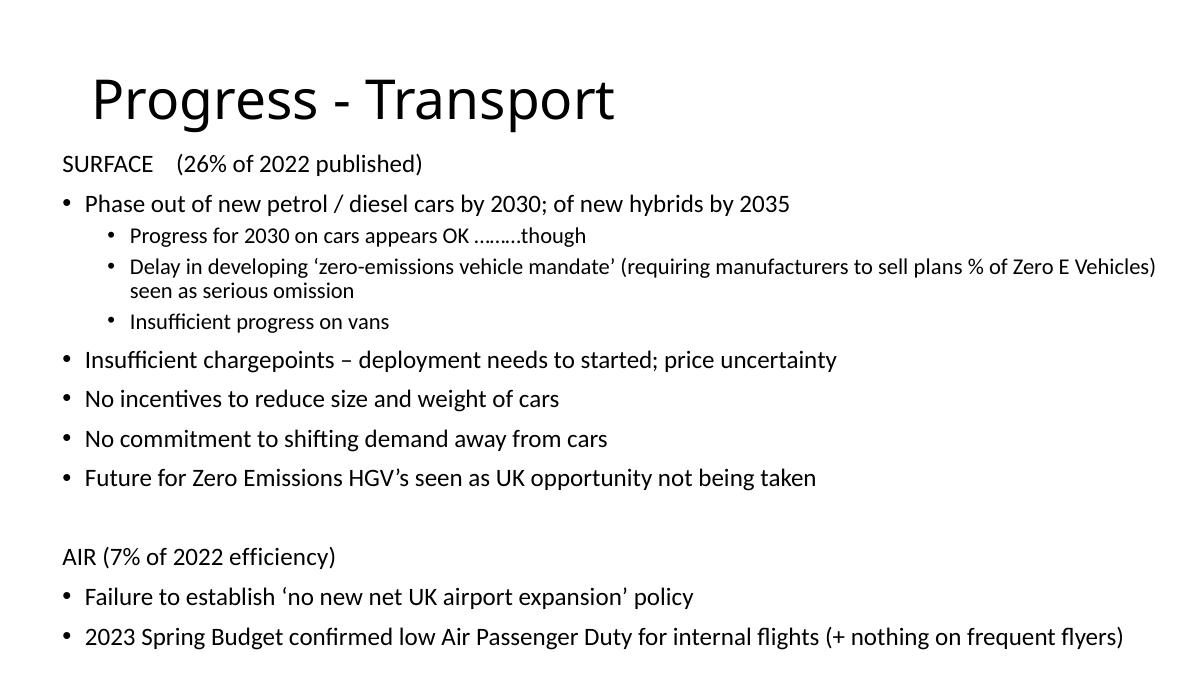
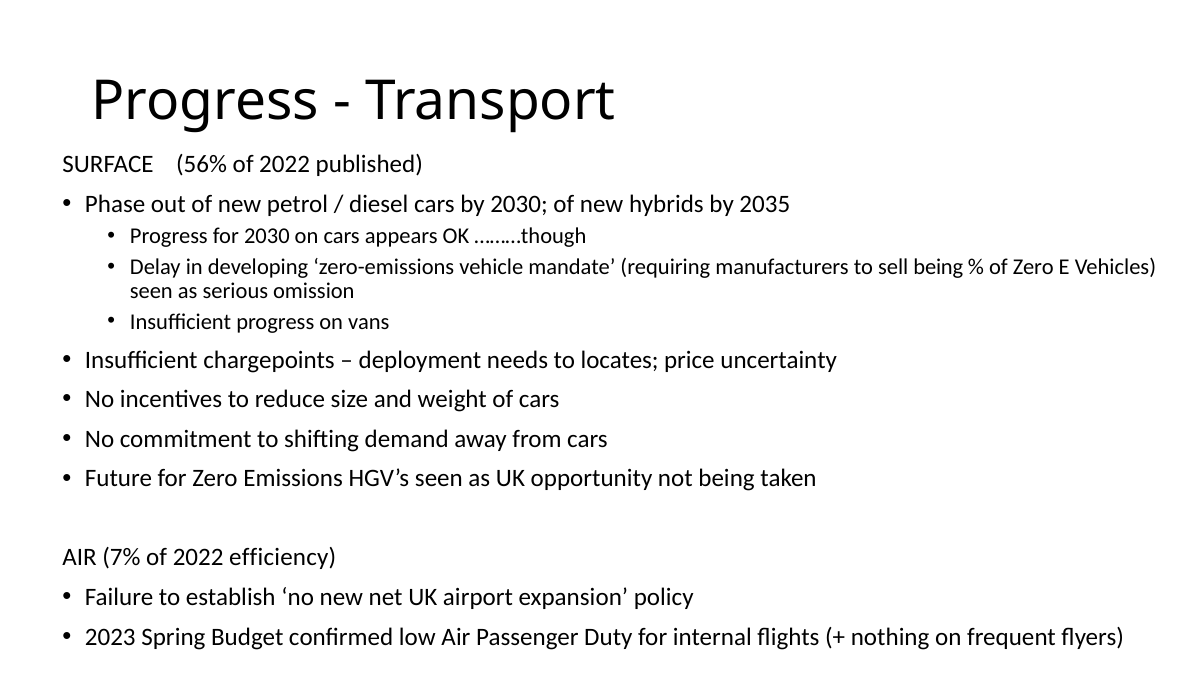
26%: 26% -> 56% (202, 165)
sell plans: plans -> being (938, 267)
started: started -> locates (620, 360)
